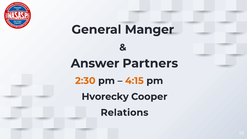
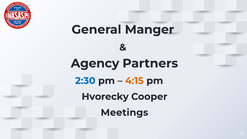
Answer: Answer -> Agency (95, 63)
2:30 colour: orange -> blue (85, 81)
Relations: Relations -> Meetings (124, 113)
